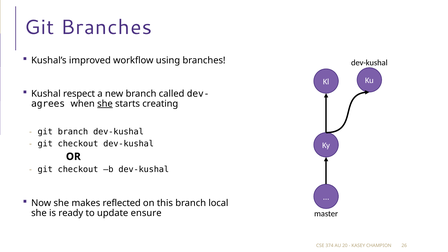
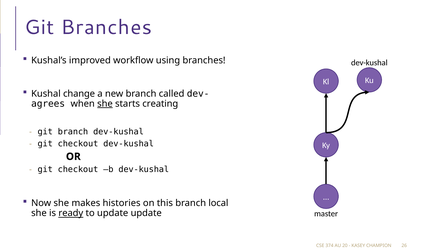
respect: respect -> change (79, 94)
reflected: reflected -> histories (122, 203)
ready underline: none -> present (71, 213)
update ensure: ensure -> update (146, 213)
